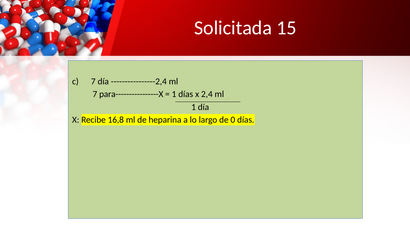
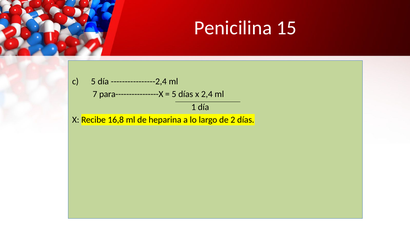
Solicitada: Solicitada -> Penicilina (233, 28)
c 7: 7 -> 5 (93, 81)
1: 1 -> 5 (174, 94)
0: 0 -> 2 (233, 120)
